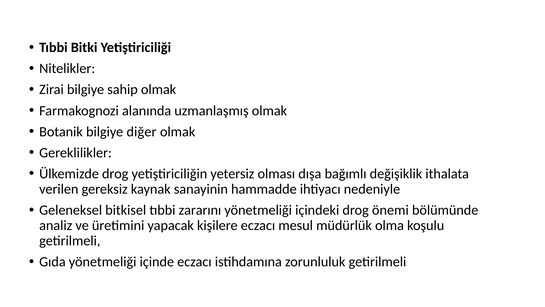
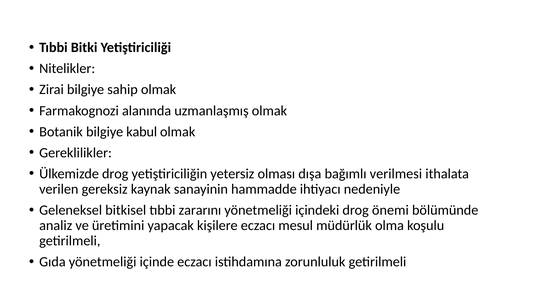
diğer: diğer -> kabul (142, 132)
değişiklik: değişiklik -> verilmesi (396, 174)
